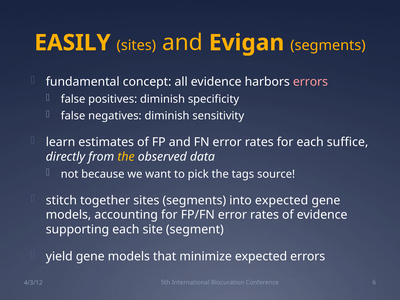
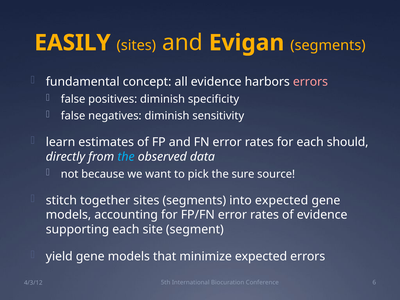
suffice: suffice -> should (348, 142)
the colour: yellow -> light blue (126, 157)
tags: tags -> sure (243, 174)
